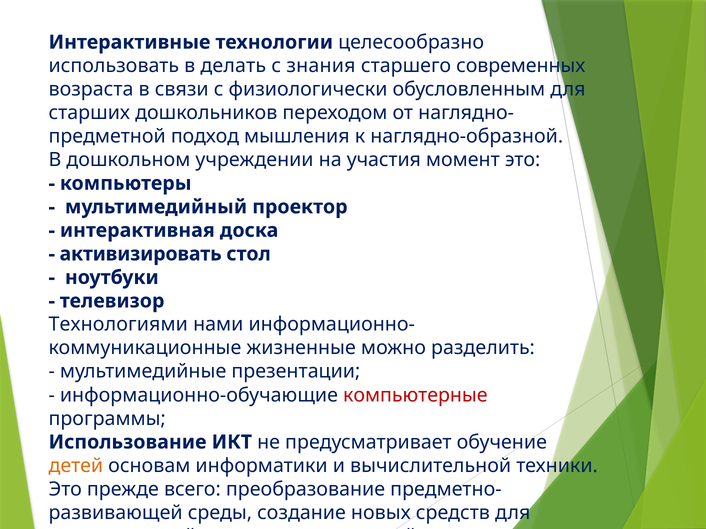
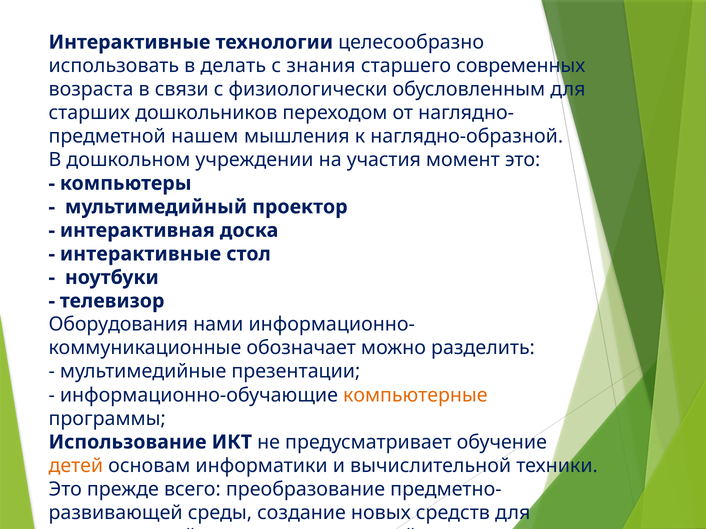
подход: подход -> нашем (205, 136)
активизировать: активизировать -> интерактивные (140, 254)
Технологиями: Технологиями -> Оборудования (118, 325)
жизненные: жизненные -> обозначает (301, 348)
компьютерные colour: red -> orange (415, 395)
